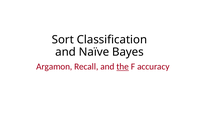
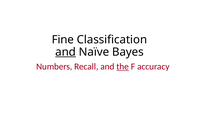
Sort: Sort -> Fine (63, 40)
and underline: none -> present (66, 52)
Argamon: Argamon -> Numbers (54, 67)
